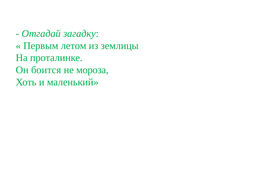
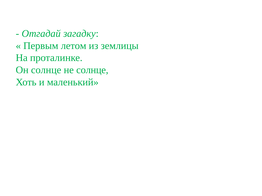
Он боится: боится -> солнце (46, 70)
не мороза: мороза -> солнце (92, 70)
